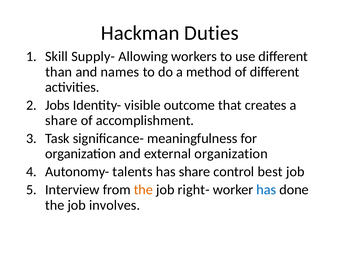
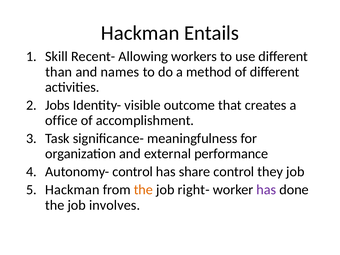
Duties: Duties -> Entails (212, 33)
Supply-: Supply- -> Recent- (93, 57)
share: share -> office (61, 120)
external organization: organization -> performance (231, 154)
Autonomy- talents: talents -> control (133, 172)
best: best -> they (270, 172)
Interview: Interview -> Hackman (72, 190)
has colour: blue -> purple (266, 190)
